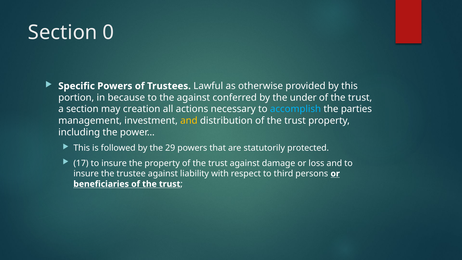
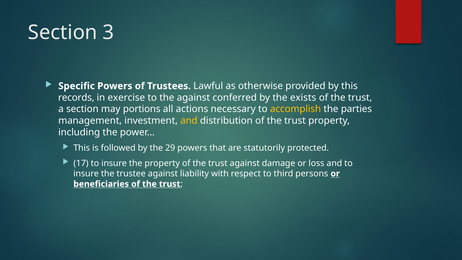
0: 0 -> 3 (108, 32)
portion: portion -> records (76, 98)
because: because -> exercise (126, 98)
under: under -> exists (303, 98)
creation: creation -> portions (142, 109)
accomplish colour: light blue -> yellow (296, 109)
